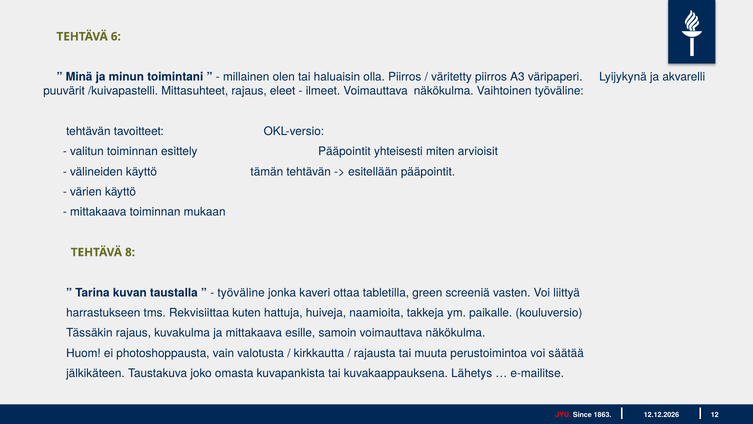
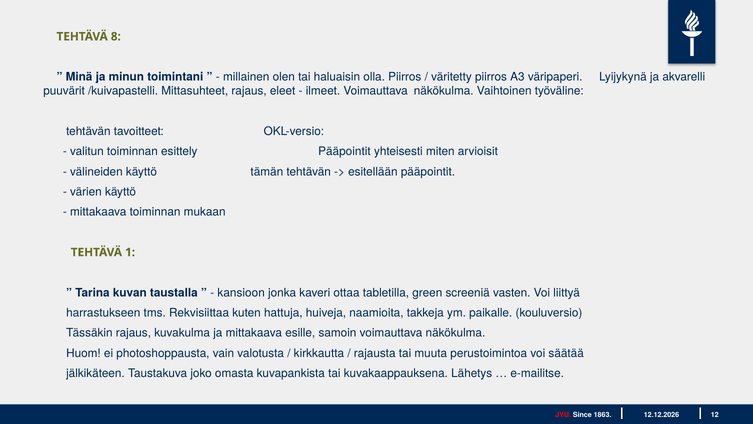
6: 6 -> 8 (116, 36)
8: 8 -> 1 (130, 252)
työväline: työväline -> kansioon (241, 292)
